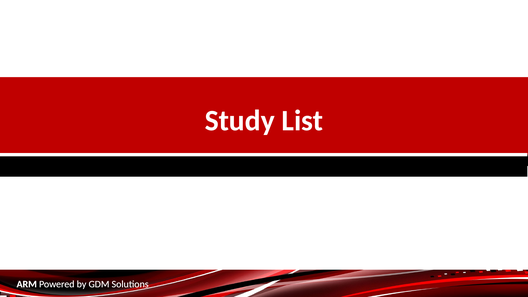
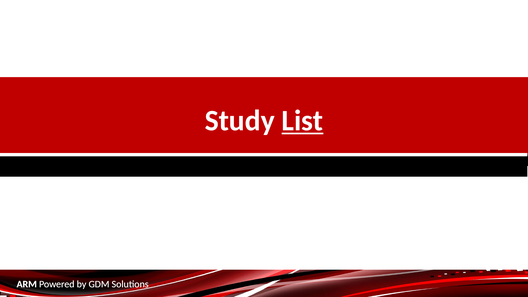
List underline: none -> present (302, 121)
